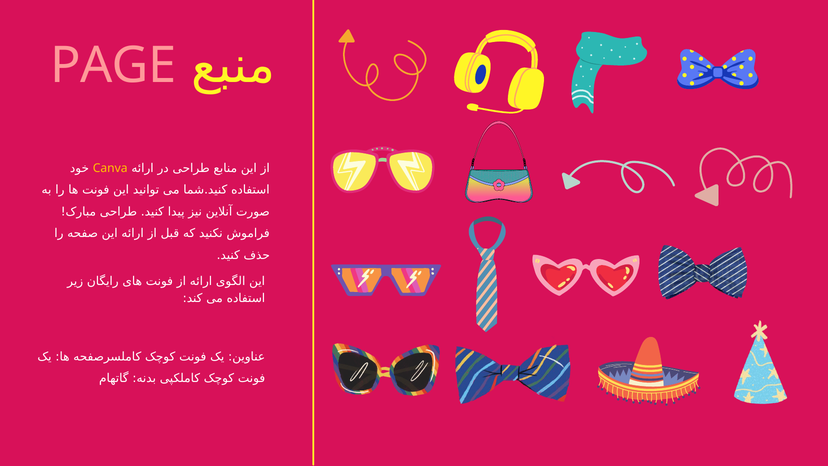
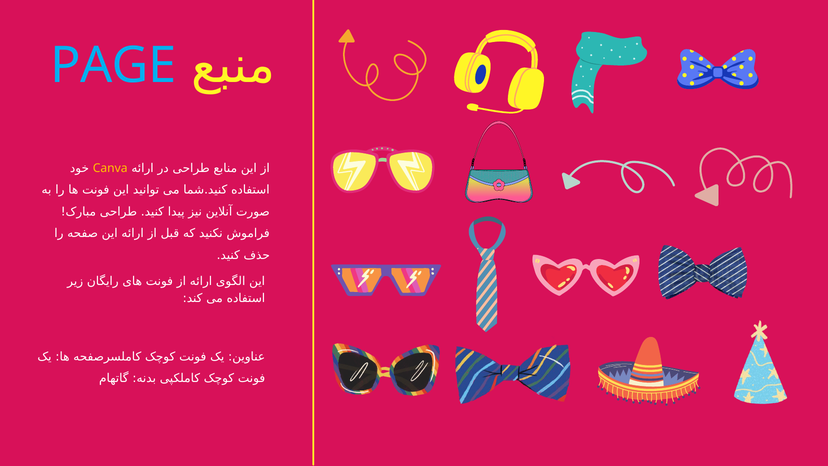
PAGE colour: pink -> light blue (113, 65)
